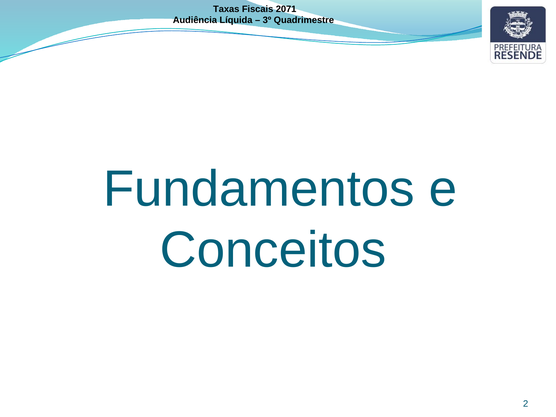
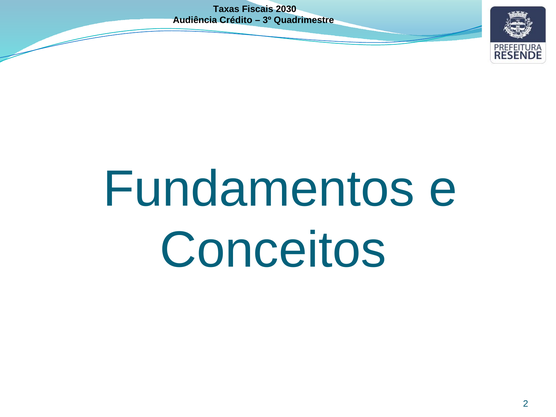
2071: 2071 -> 2030 (286, 9)
Líquida: Líquida -> Crédito (236, 20)
